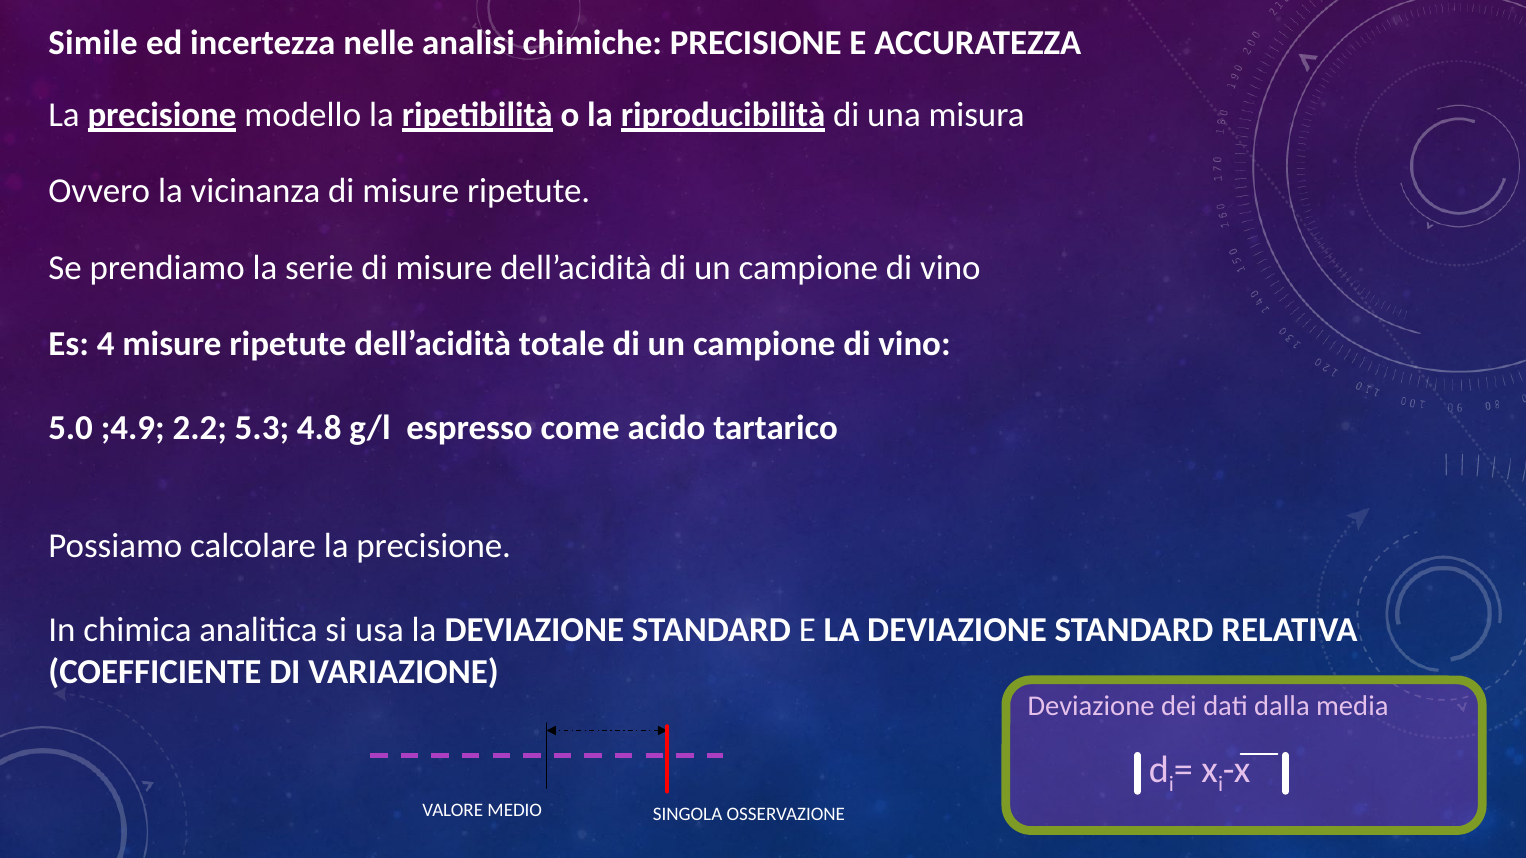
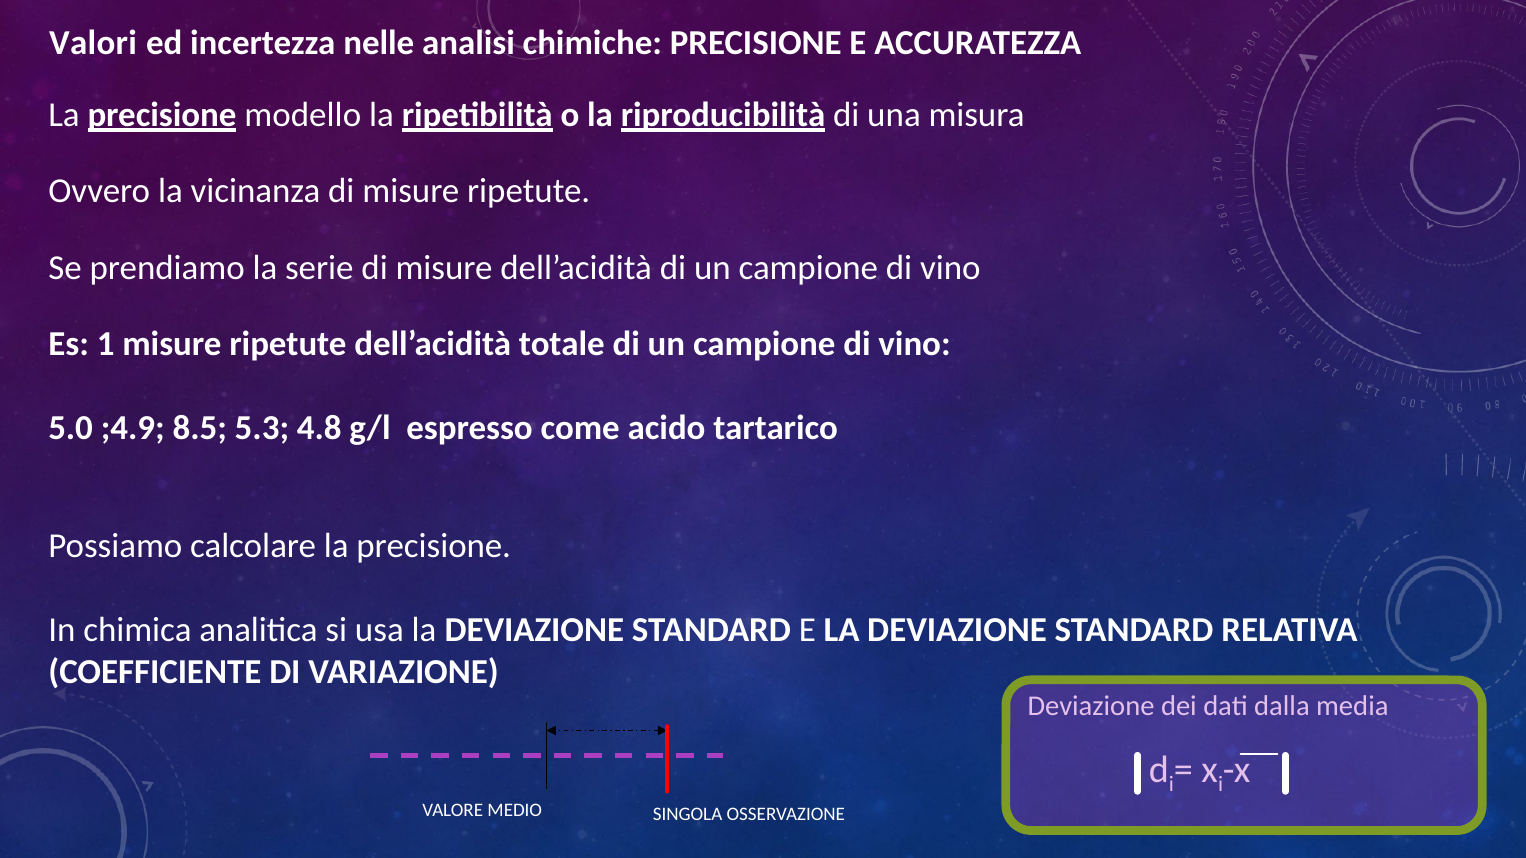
Simile: Simile -> Valori (93, 43)
4: 4 -> 1 (106, 344)
2.2: 2.2 -> 8.5 (200, 428)
